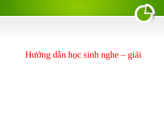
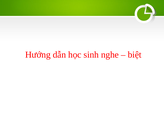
giải: giải -> biệt (135, 55)
